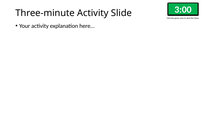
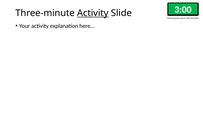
Activity underline: none -> present (93, 13)
